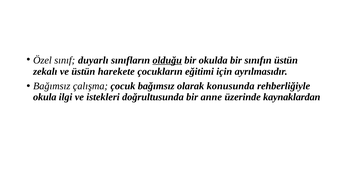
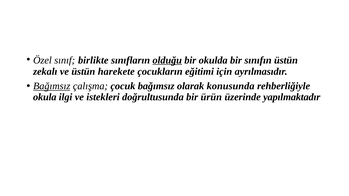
duyarlı: duyarlı -> birlikte (93, 60)
Bağımsız underline: none -> present (52, 86)
anne: anne -> ürün (211, 97)
kaynaklardan: kaynaklardan -> yapılmaktadır (292, 97)
